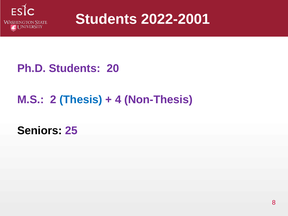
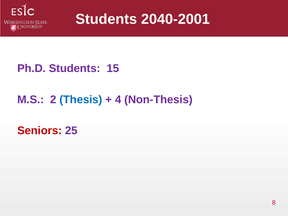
2022-2001: 2022-2001 -> 2040-2001 (175, 19)
20: 20 -> 15 (113, 68)
Seniors colour: black -> red (40, 131)
